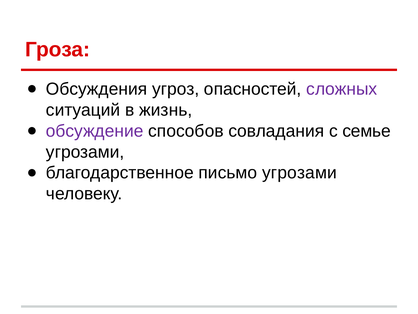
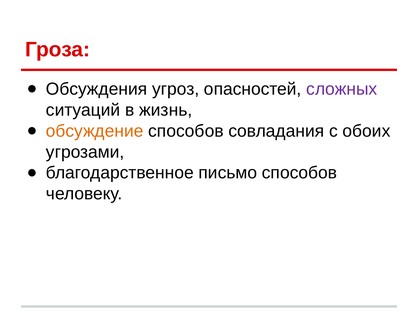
обсуждение colour: purple -> orange (95, 131)
семье: семье -> обоих (367, 131)
письмо угрозами: угрозами -> способов (300, 173)
